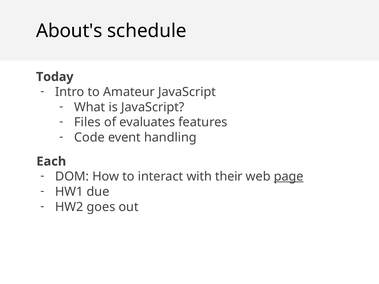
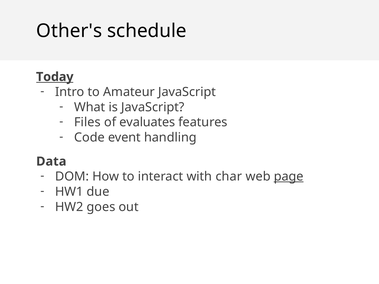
About's: About's -> Other's (69, 31)
Today underline: none -> present (55, 77)
Each: Each -> Data (51, 162)
their: their -> char (229, 177)
